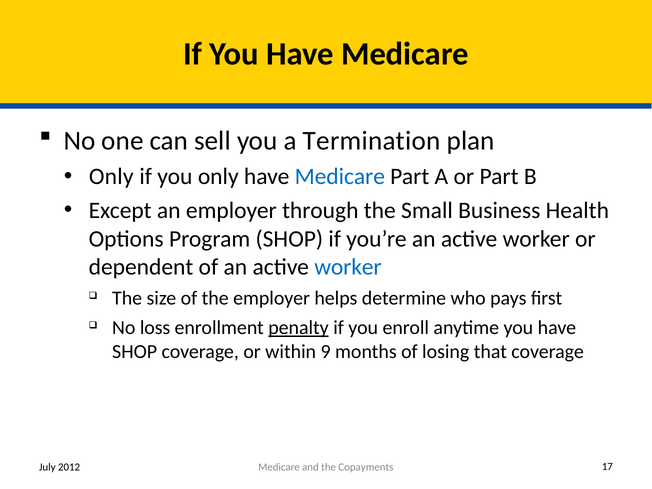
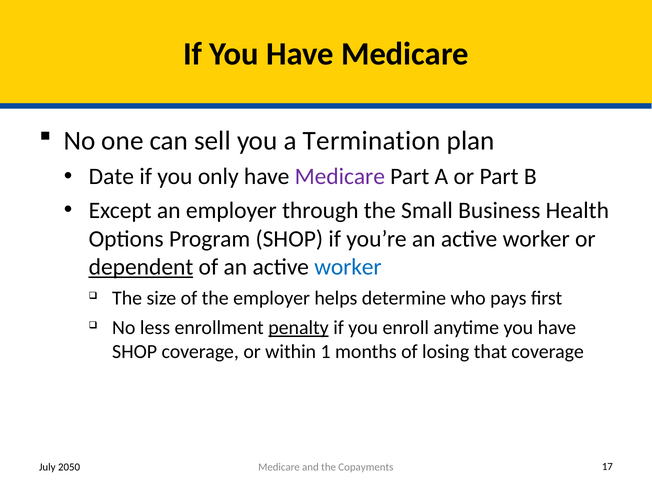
Only: Only -> Date (111, 177)
Medicare colour: blue -> purple (340, 177)
dependent underline: none -> present (141, 267)
loss: loss -> less (155, 328)
9: 9 -> 1 (326, 351)
2012: 2012 -> 2050 (69, 467)
